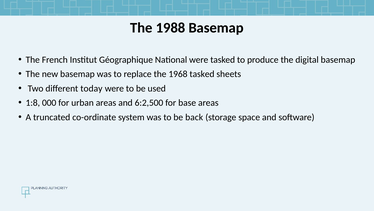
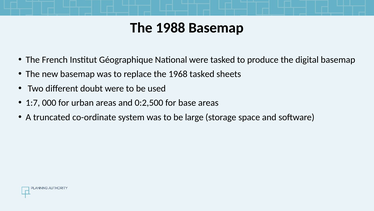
today: today -> doubt (91, 88)
1:8: 1:8 -> 1:7 (33, 103)
6:2,500: 6:2,500 -> 0:2,500 (149, 103)
back: back -> large (194, 117)
